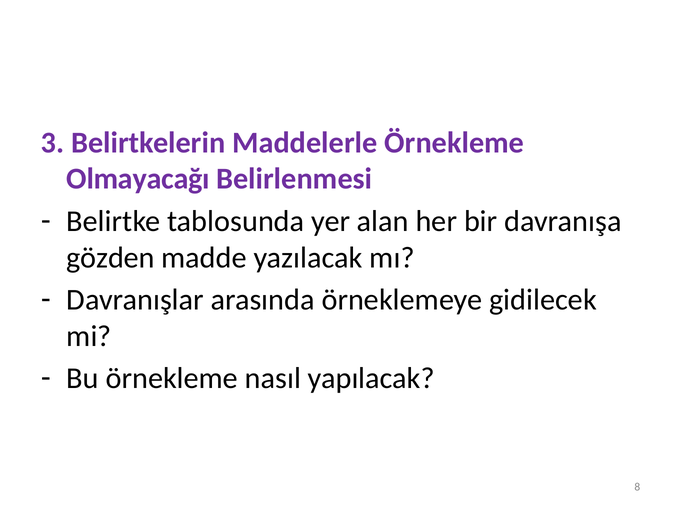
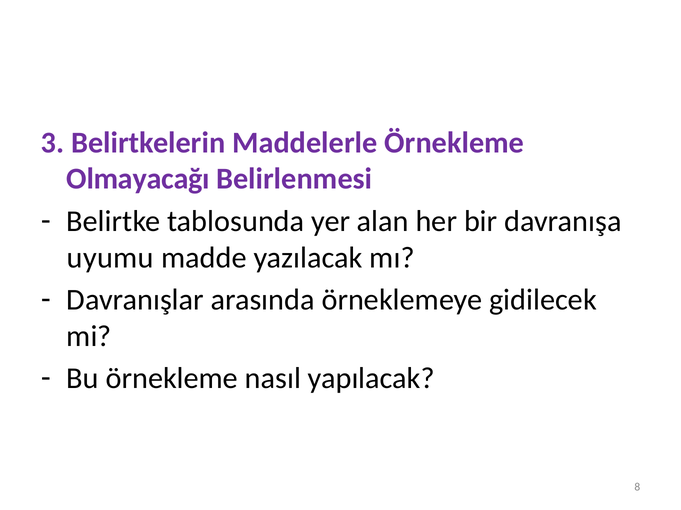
gözden: gözden -> uyumu (110, 258)
